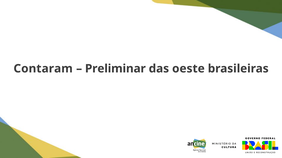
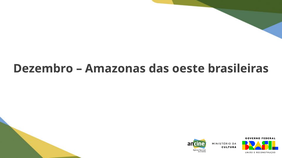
Contaram: Contaram -> Dezembro (43, 69)
Preliminar: Preliminar -> Amazonas (115, 69)
